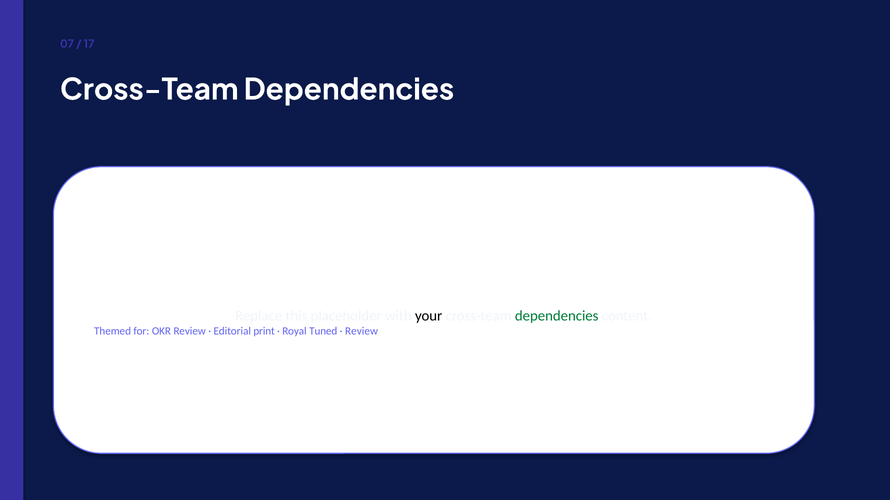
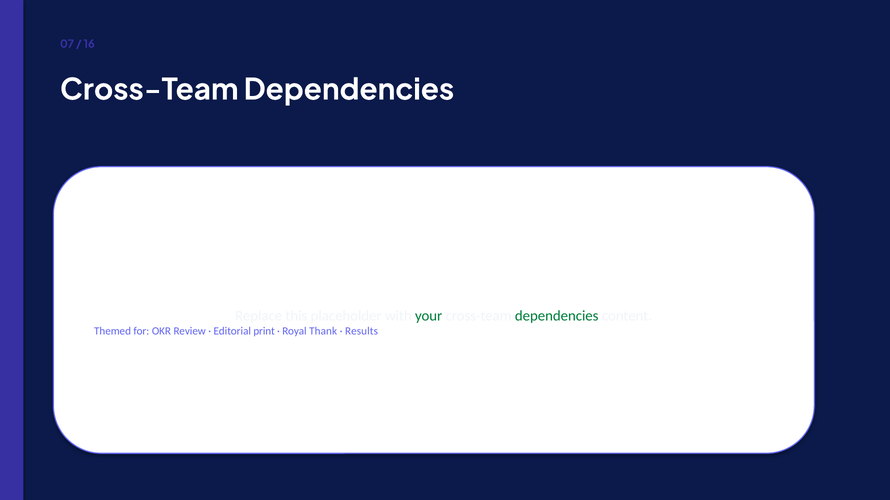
17: 17 -> 16 (89, 44)
your colour: black -> green (429, 316)
Tuned: Tuned -> Thank (323, 332)
Review: Review -> Results (362, 332)
